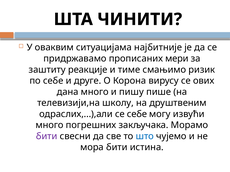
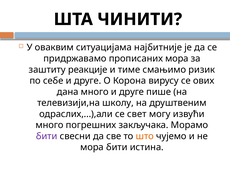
прописаних мери: мери -> мора (177, 59)
много и пишу: пишу -> друге (132, 92)
се себе: себе -> свет (137, 114)
што colour: blue -> orange (145, 137)
